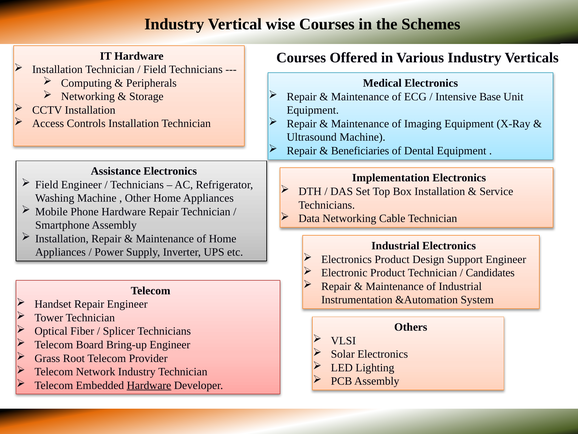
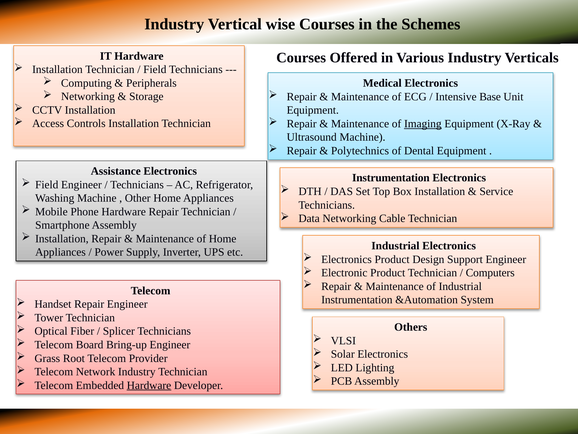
Imaging underline: none -> present (423, 124)
Beneficiaries: Beneficiaries -> Polytechnics (360, 151)
Implementation: Implementation -> Instrumentation (391, 178)
Candidates: Candidates -> Computers (490, 273)
